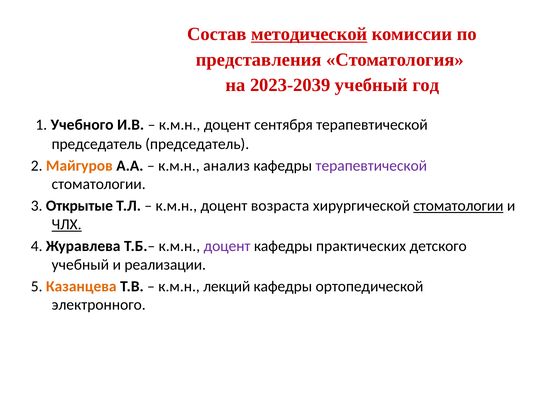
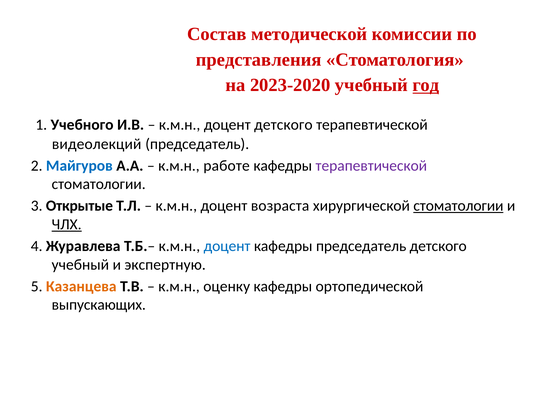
методической underline: present -> none (309, 34)
2023-2039: 2023-2039 -> 2023-2020 (290, 85)
год underline: none -> present (426, 85)
доцент сентября: сентября -> детского (283, 125)
председатель: председатель -> видеолекций (97, 144)
Майгуров colour: orange -> blue (79, 166)
анализ: анализ -> работе (227, 166)
доцент colour: purple -> blue (227, 246)
кафедры практических: практических -> председатель (361, 246)
реализации: реализации -> экспертную (165, 265)
лекций: лекций -> оценку (227, 286)
электронного: электронного -> выпускающих (99, 305)
